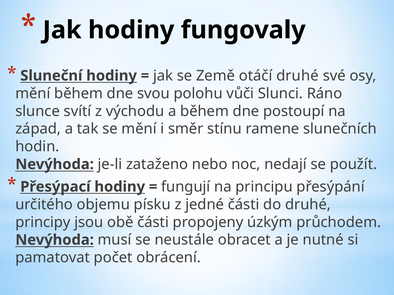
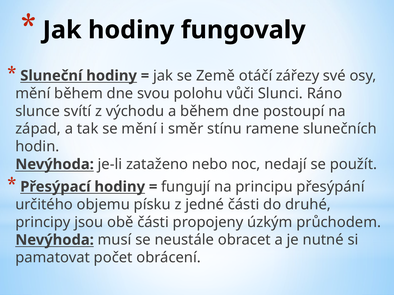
otáčí druhé: druhé -> zářezy (298, 76)
